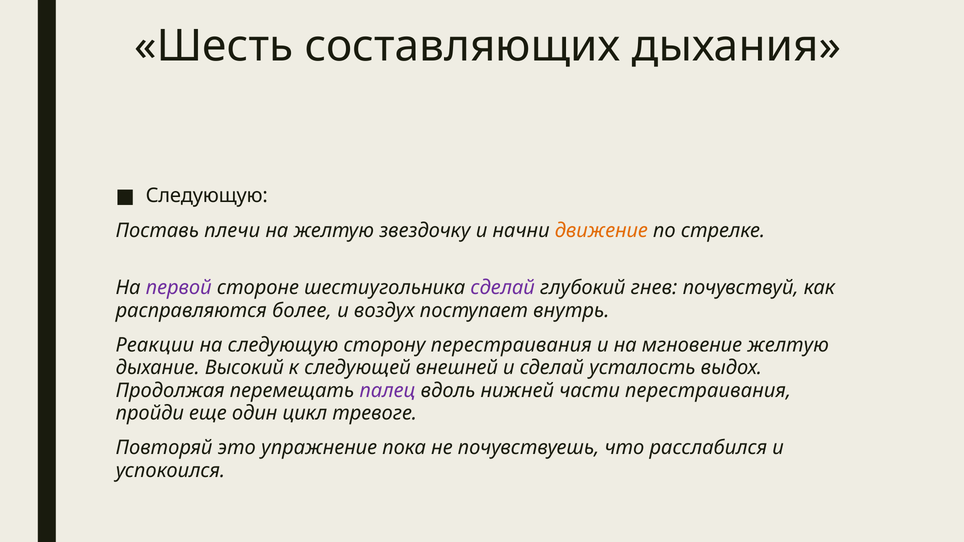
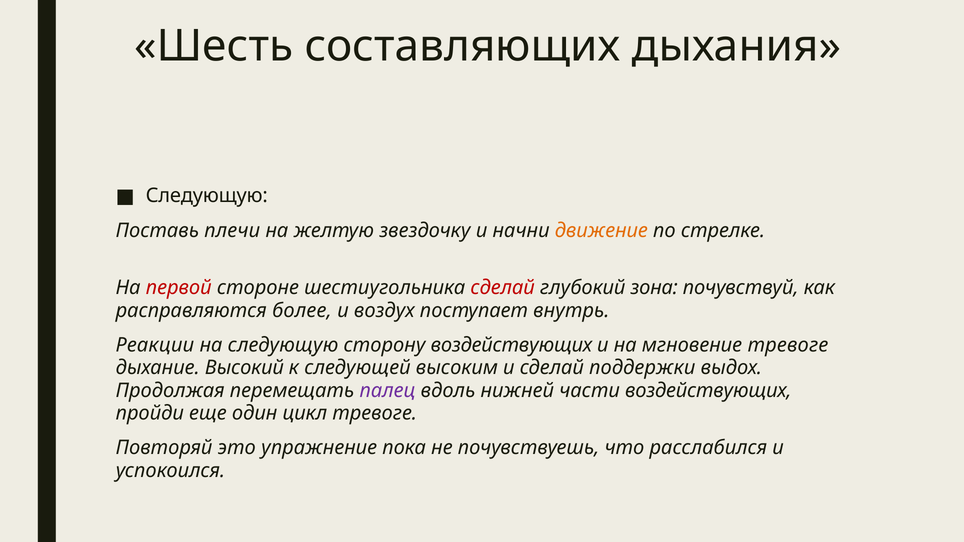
первой colour: purple -> red (179, 288)
сделай colour: purple -> red (503, 288)
гнев: гнев -> зона (654, 288)
сторону перестраивания: перестраивания -> воздействующих (511, 345)
мгновение желтую: желтую -> тревоге (788, 345)
внешней: внешней -> высоким (457, 368)
усталость: усталость -> поддержки (642, 368)
части перестраивания: перестраивания -> воздействующих (708, 391)
